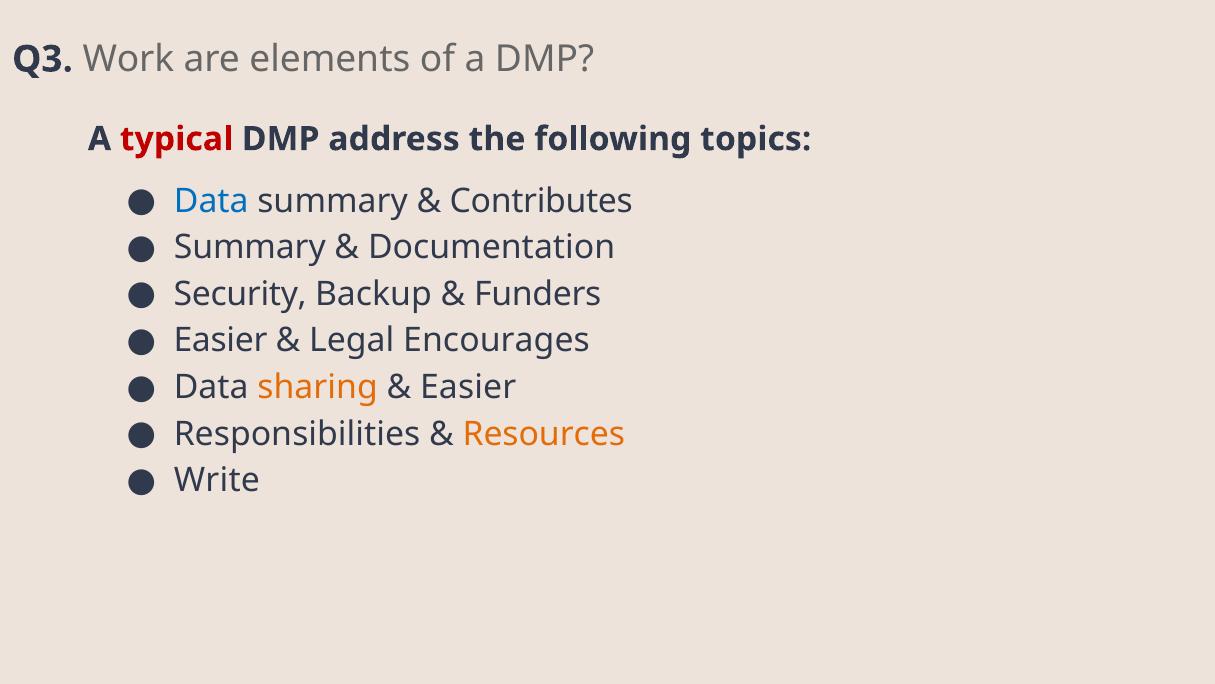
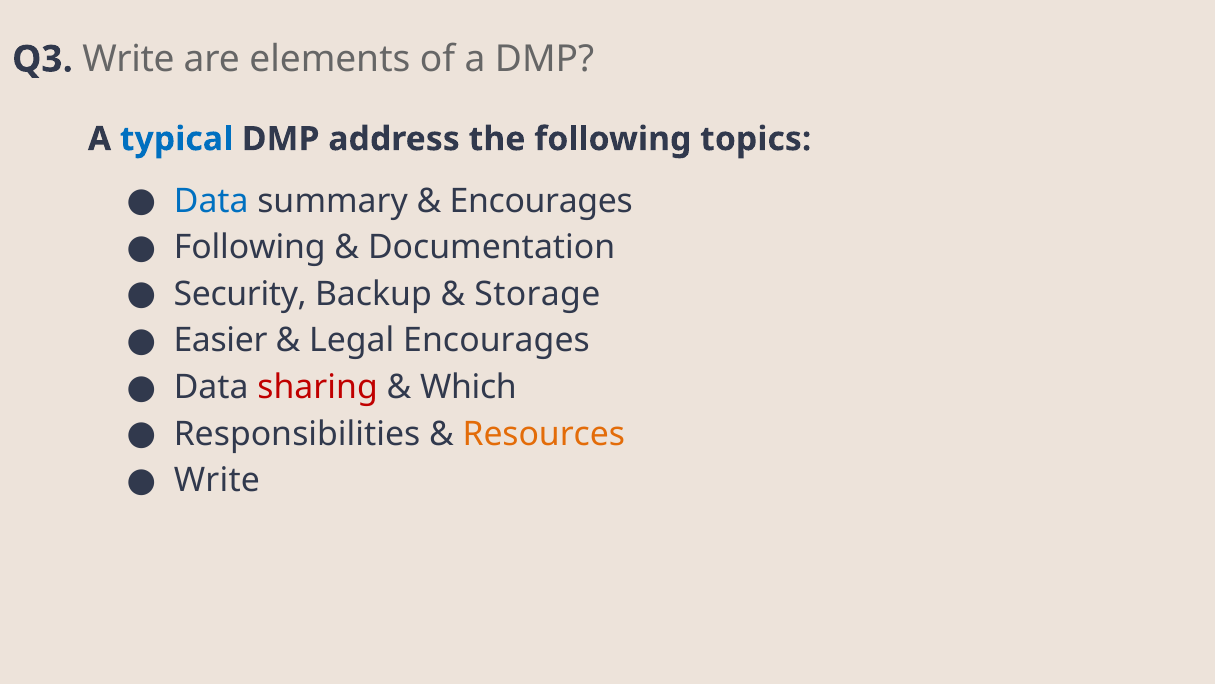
Q3 Work: Work -> Write (128, 59)
typical colour: red -> blue (176, 139)
Contributes: Contributes -> Encourages (541, 201)
Summary: Summary -> Following (250, 247)
Funders: Funders -> Storage (537, 294)
sharing colour: orange -> red (318, 387)
Easier: Easier -> Which (468, 387)
